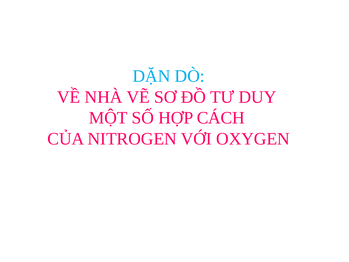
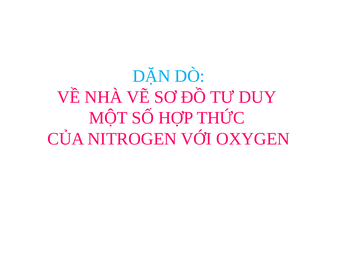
CÁCH: CÁCH -> THỨC (221, 118)
